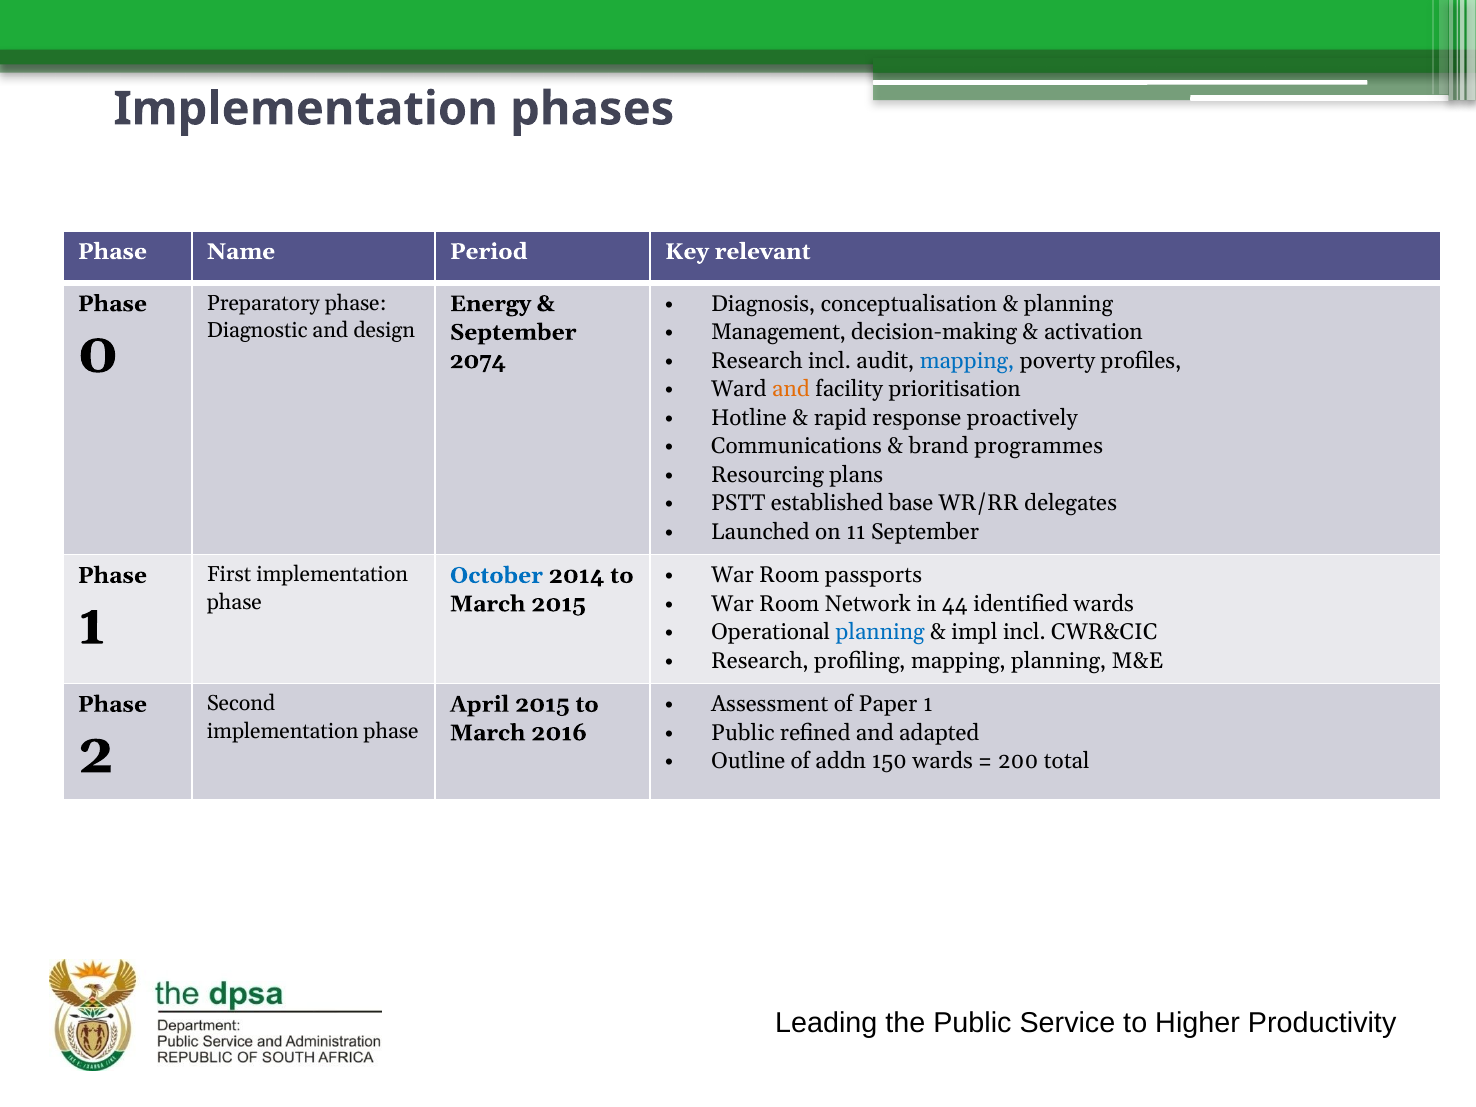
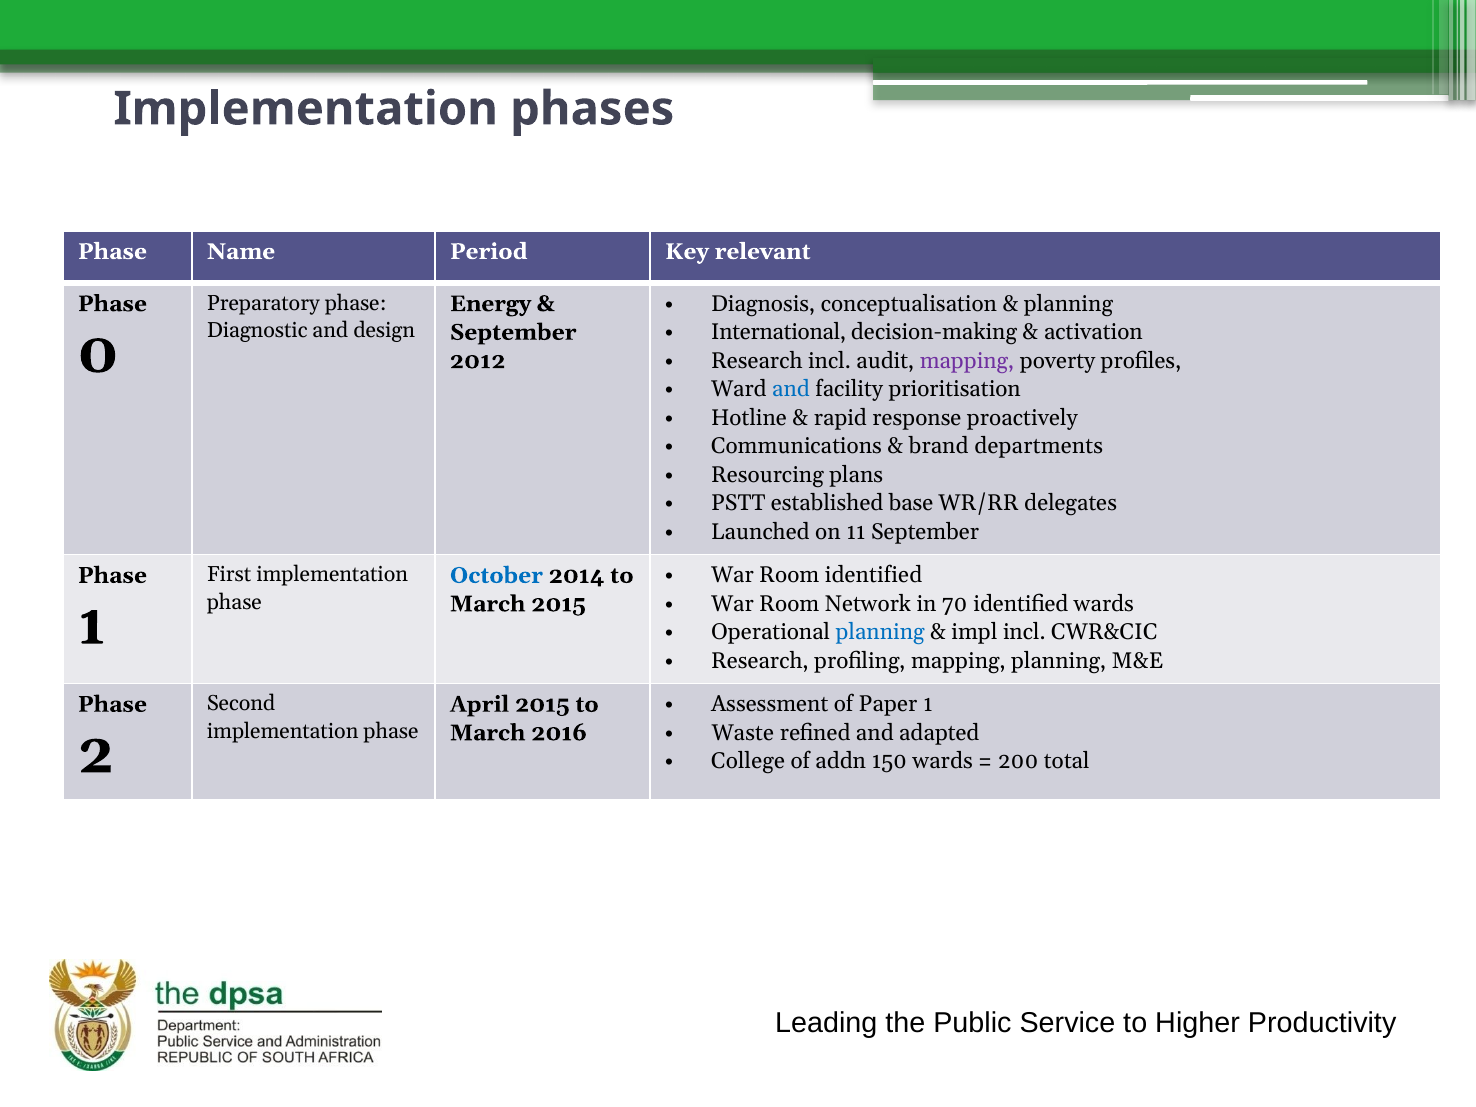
Management: Management -> International (778, 332)
mapping colour: blue -> purple (967, 361)
2074: 2074 -> 2012 (478, 361)
and colour: orange -> blue (791, 389)
programmes: programmes -> departments (1039, 446)
Room passports: passports -> identified (874, 575)
44: 44 -> 70 (955, 604)
Public: Public -> Waste (743, 733)
Outline: Outline -> College (748, 761)
